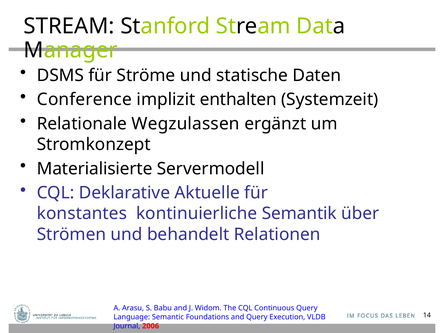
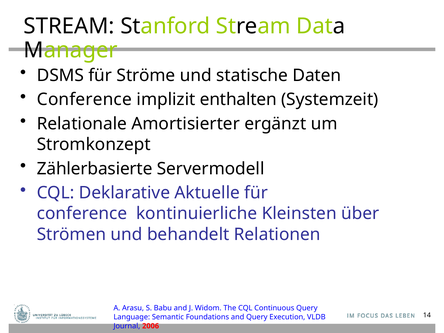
Wegzulassen: Wegzulassen -> Amortisierter (186, 124)
Materialisierte: Materialisierte -> Zählerbasierte (95, 169)
konstantes: konstantes -> conference (82, 214)
Semantik: Semantik -> Kleinsten (299, 214)
